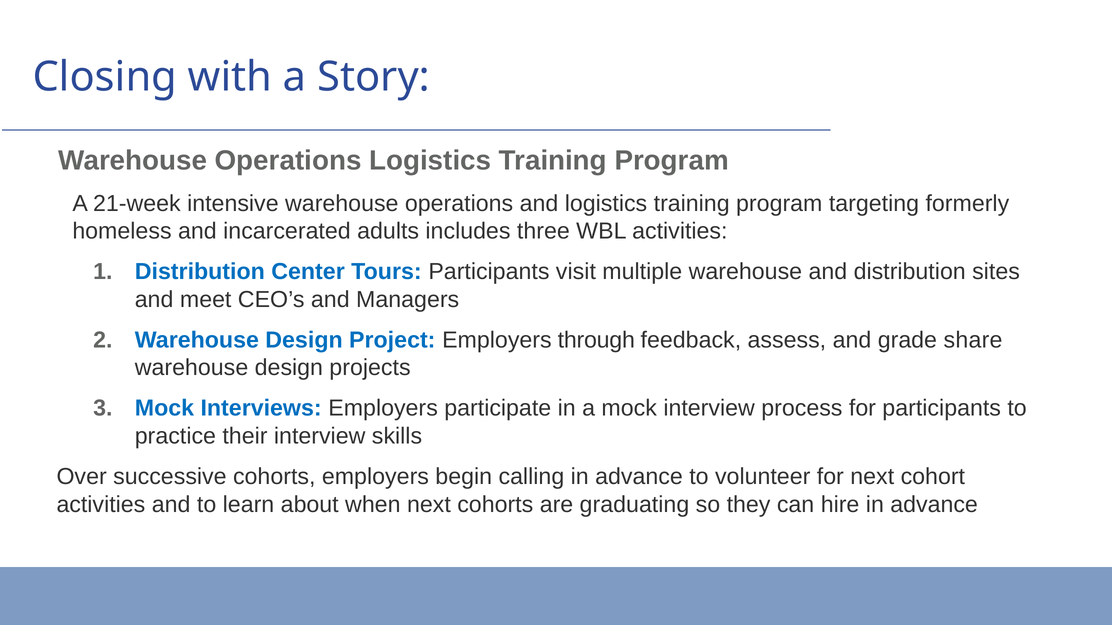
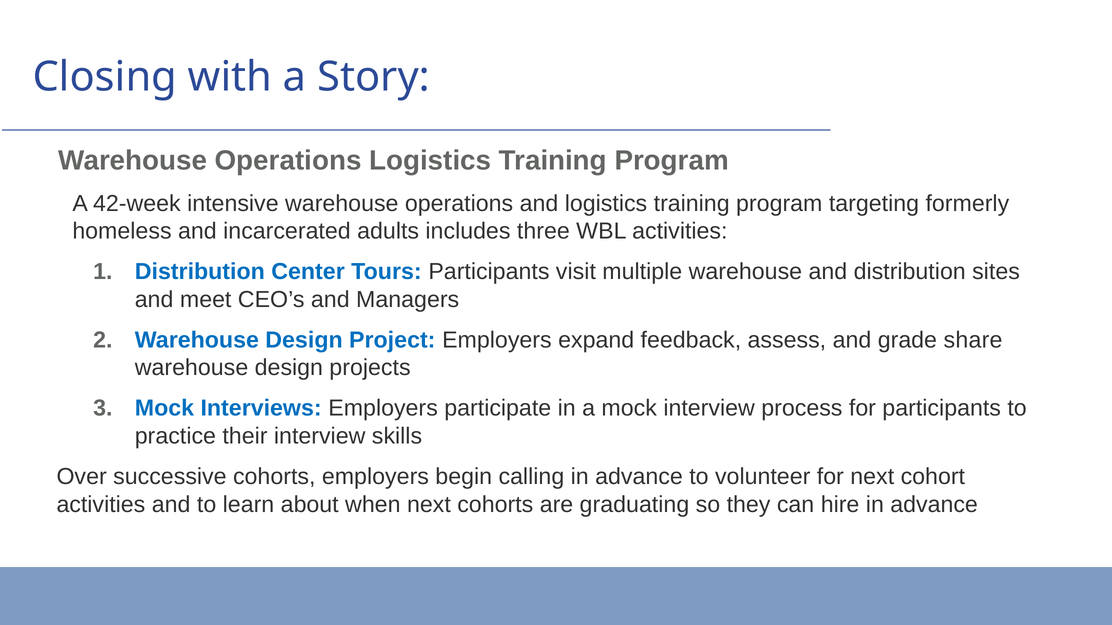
21-week: 21-week -> 42-week (137, 204)
through: through -> expand (596, 340)
